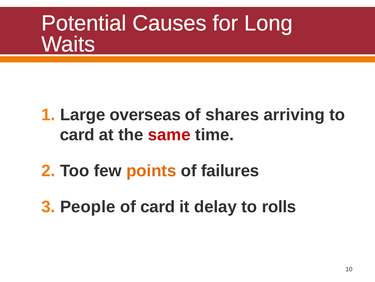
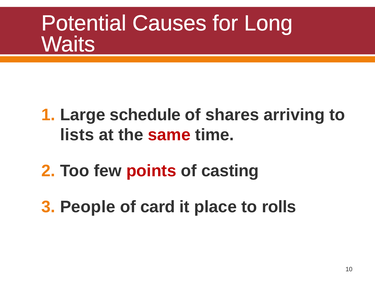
overseas: overseas -> schedule (145, 115)
card: card -> lists (77, 135)
points colour: orange -> red (151, 170)
failures: failures -> casting (230, 170)
delay: delay -> place (215, 206)
